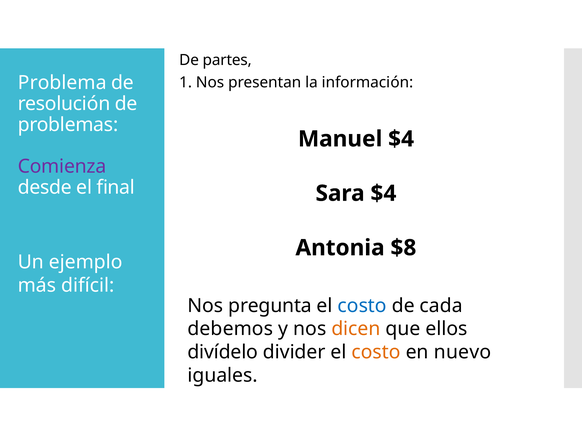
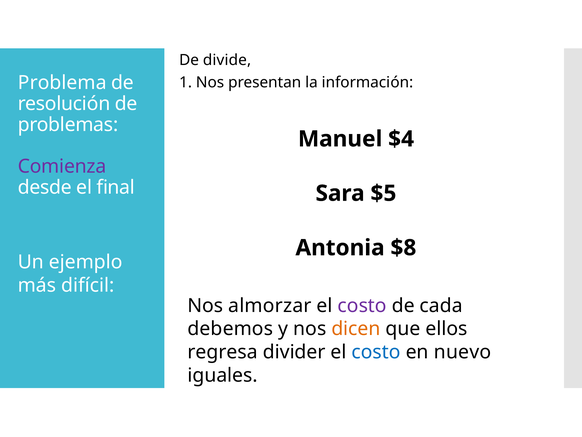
partes: partes -> divide (227, 60)
Sara $4: $4 -> $5 (383, 193)
pregunta: pregunta -> almorzar (270, 305)
costo colour: blue -> purple (362, 305)
divídelo: divídelo -> regresa (223, 352)
costo colour: orange -> blue (376, 352)
